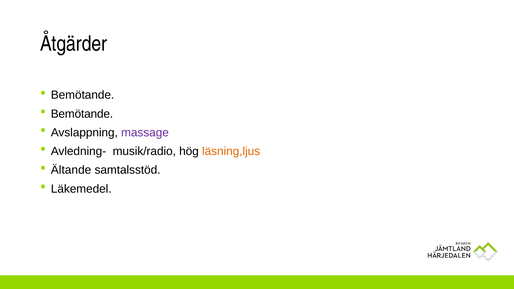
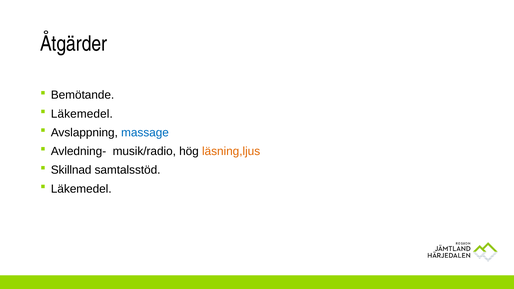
Bemötande: Bemötande -> Läkemedel (82, 114)
massage colour: purple -> blue (145, 133)
Ältande: Ältande -> Skillnad (71, 170)
